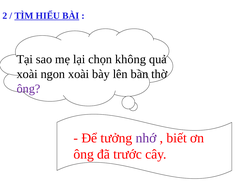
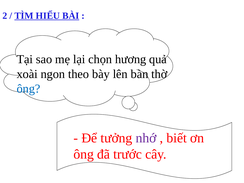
không: không -> hương (131, 59)
ngon xoài: xoài -> theo (79, 74)
ông colour: purple -> blue (28, 89)
